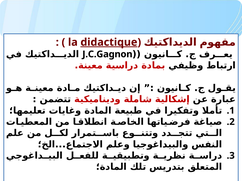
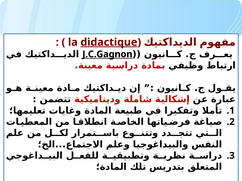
J.C.Gagnon underline: none -> present (107, 54)
